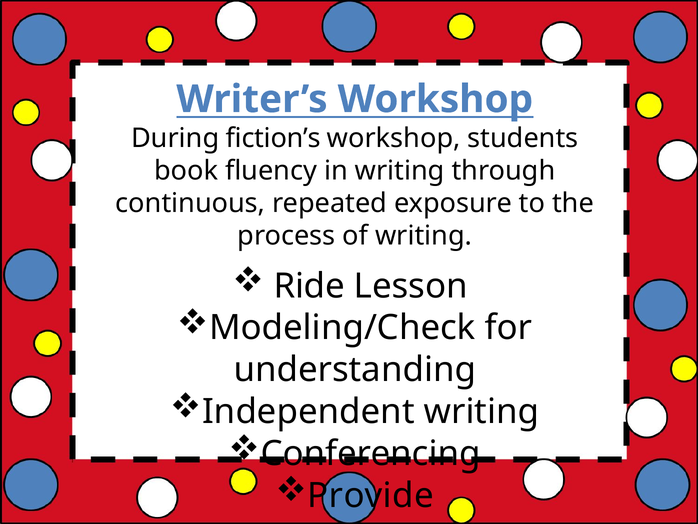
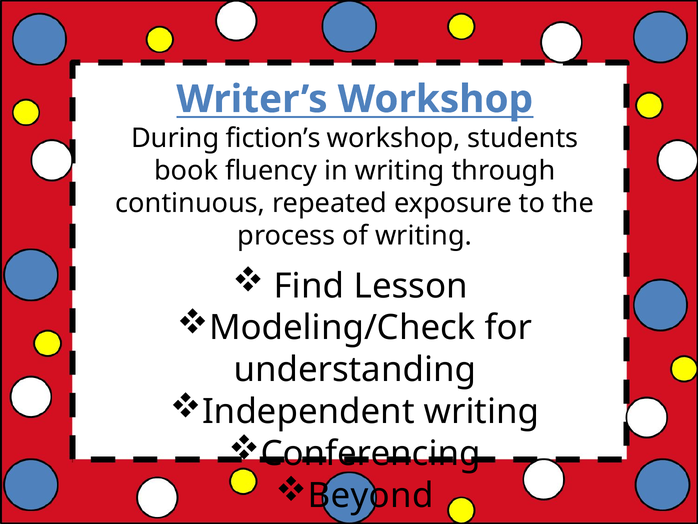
Ride: Ride -> Find (309, 286)
Provide: Provide -> Beyond (371, 495)
